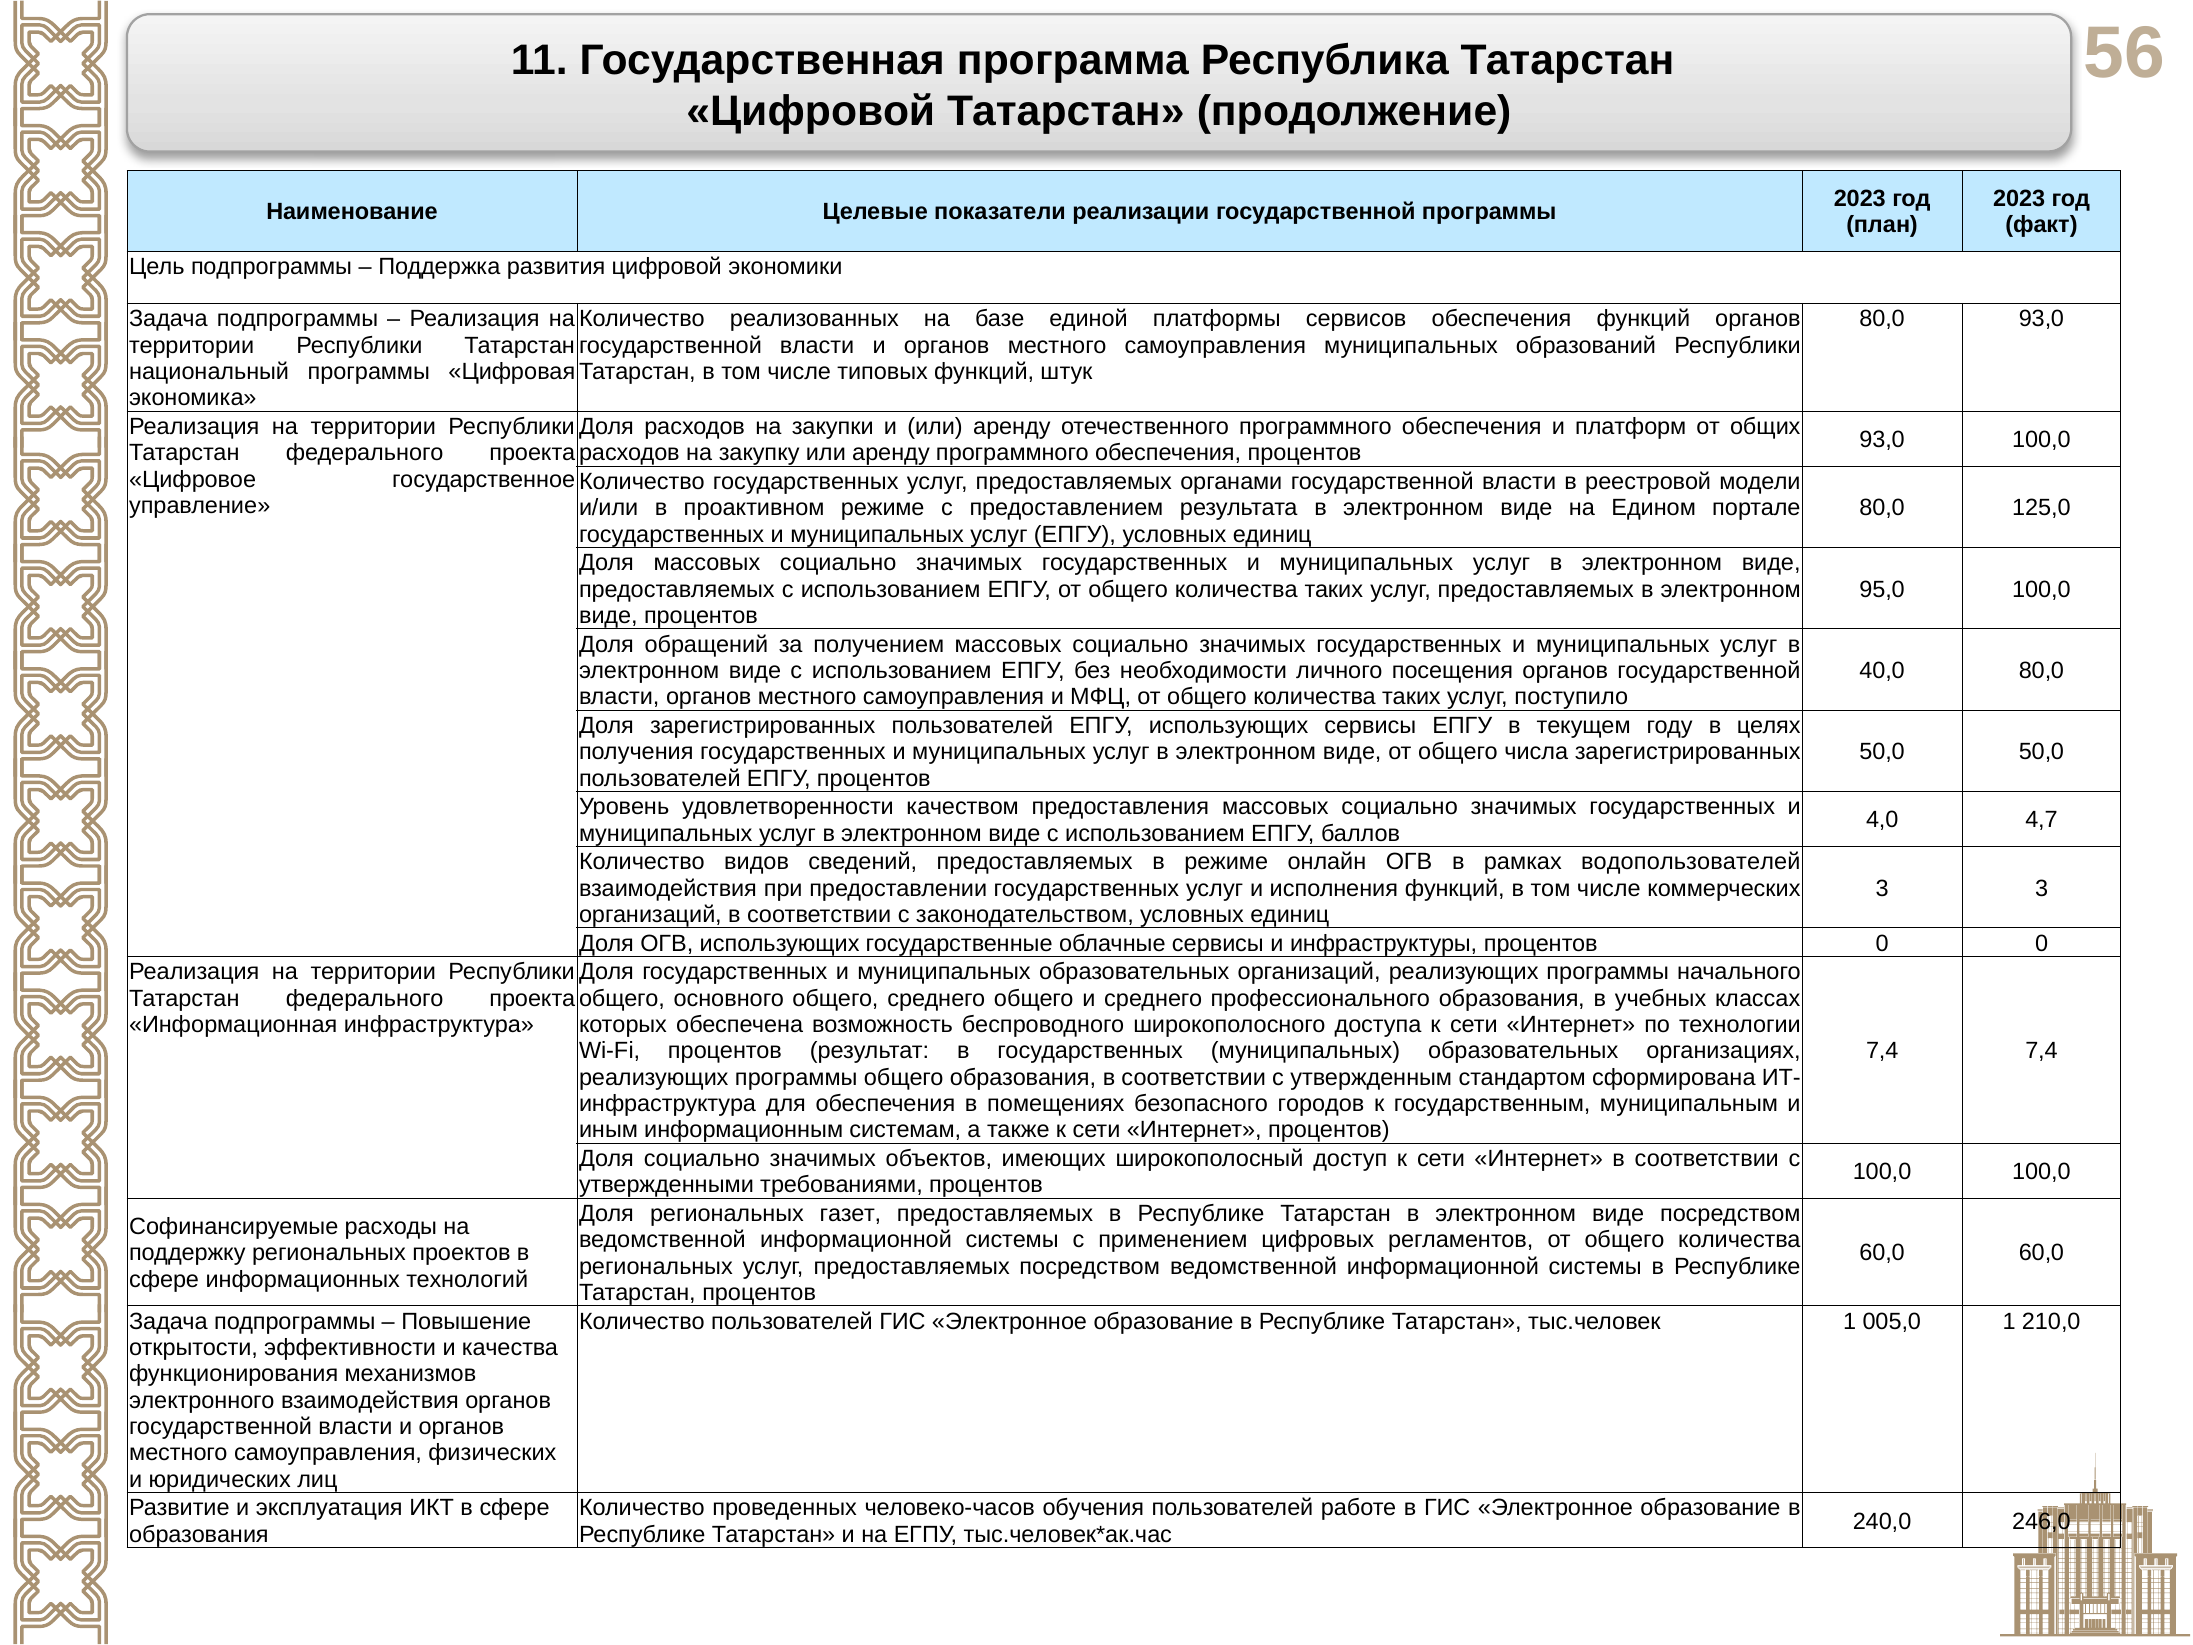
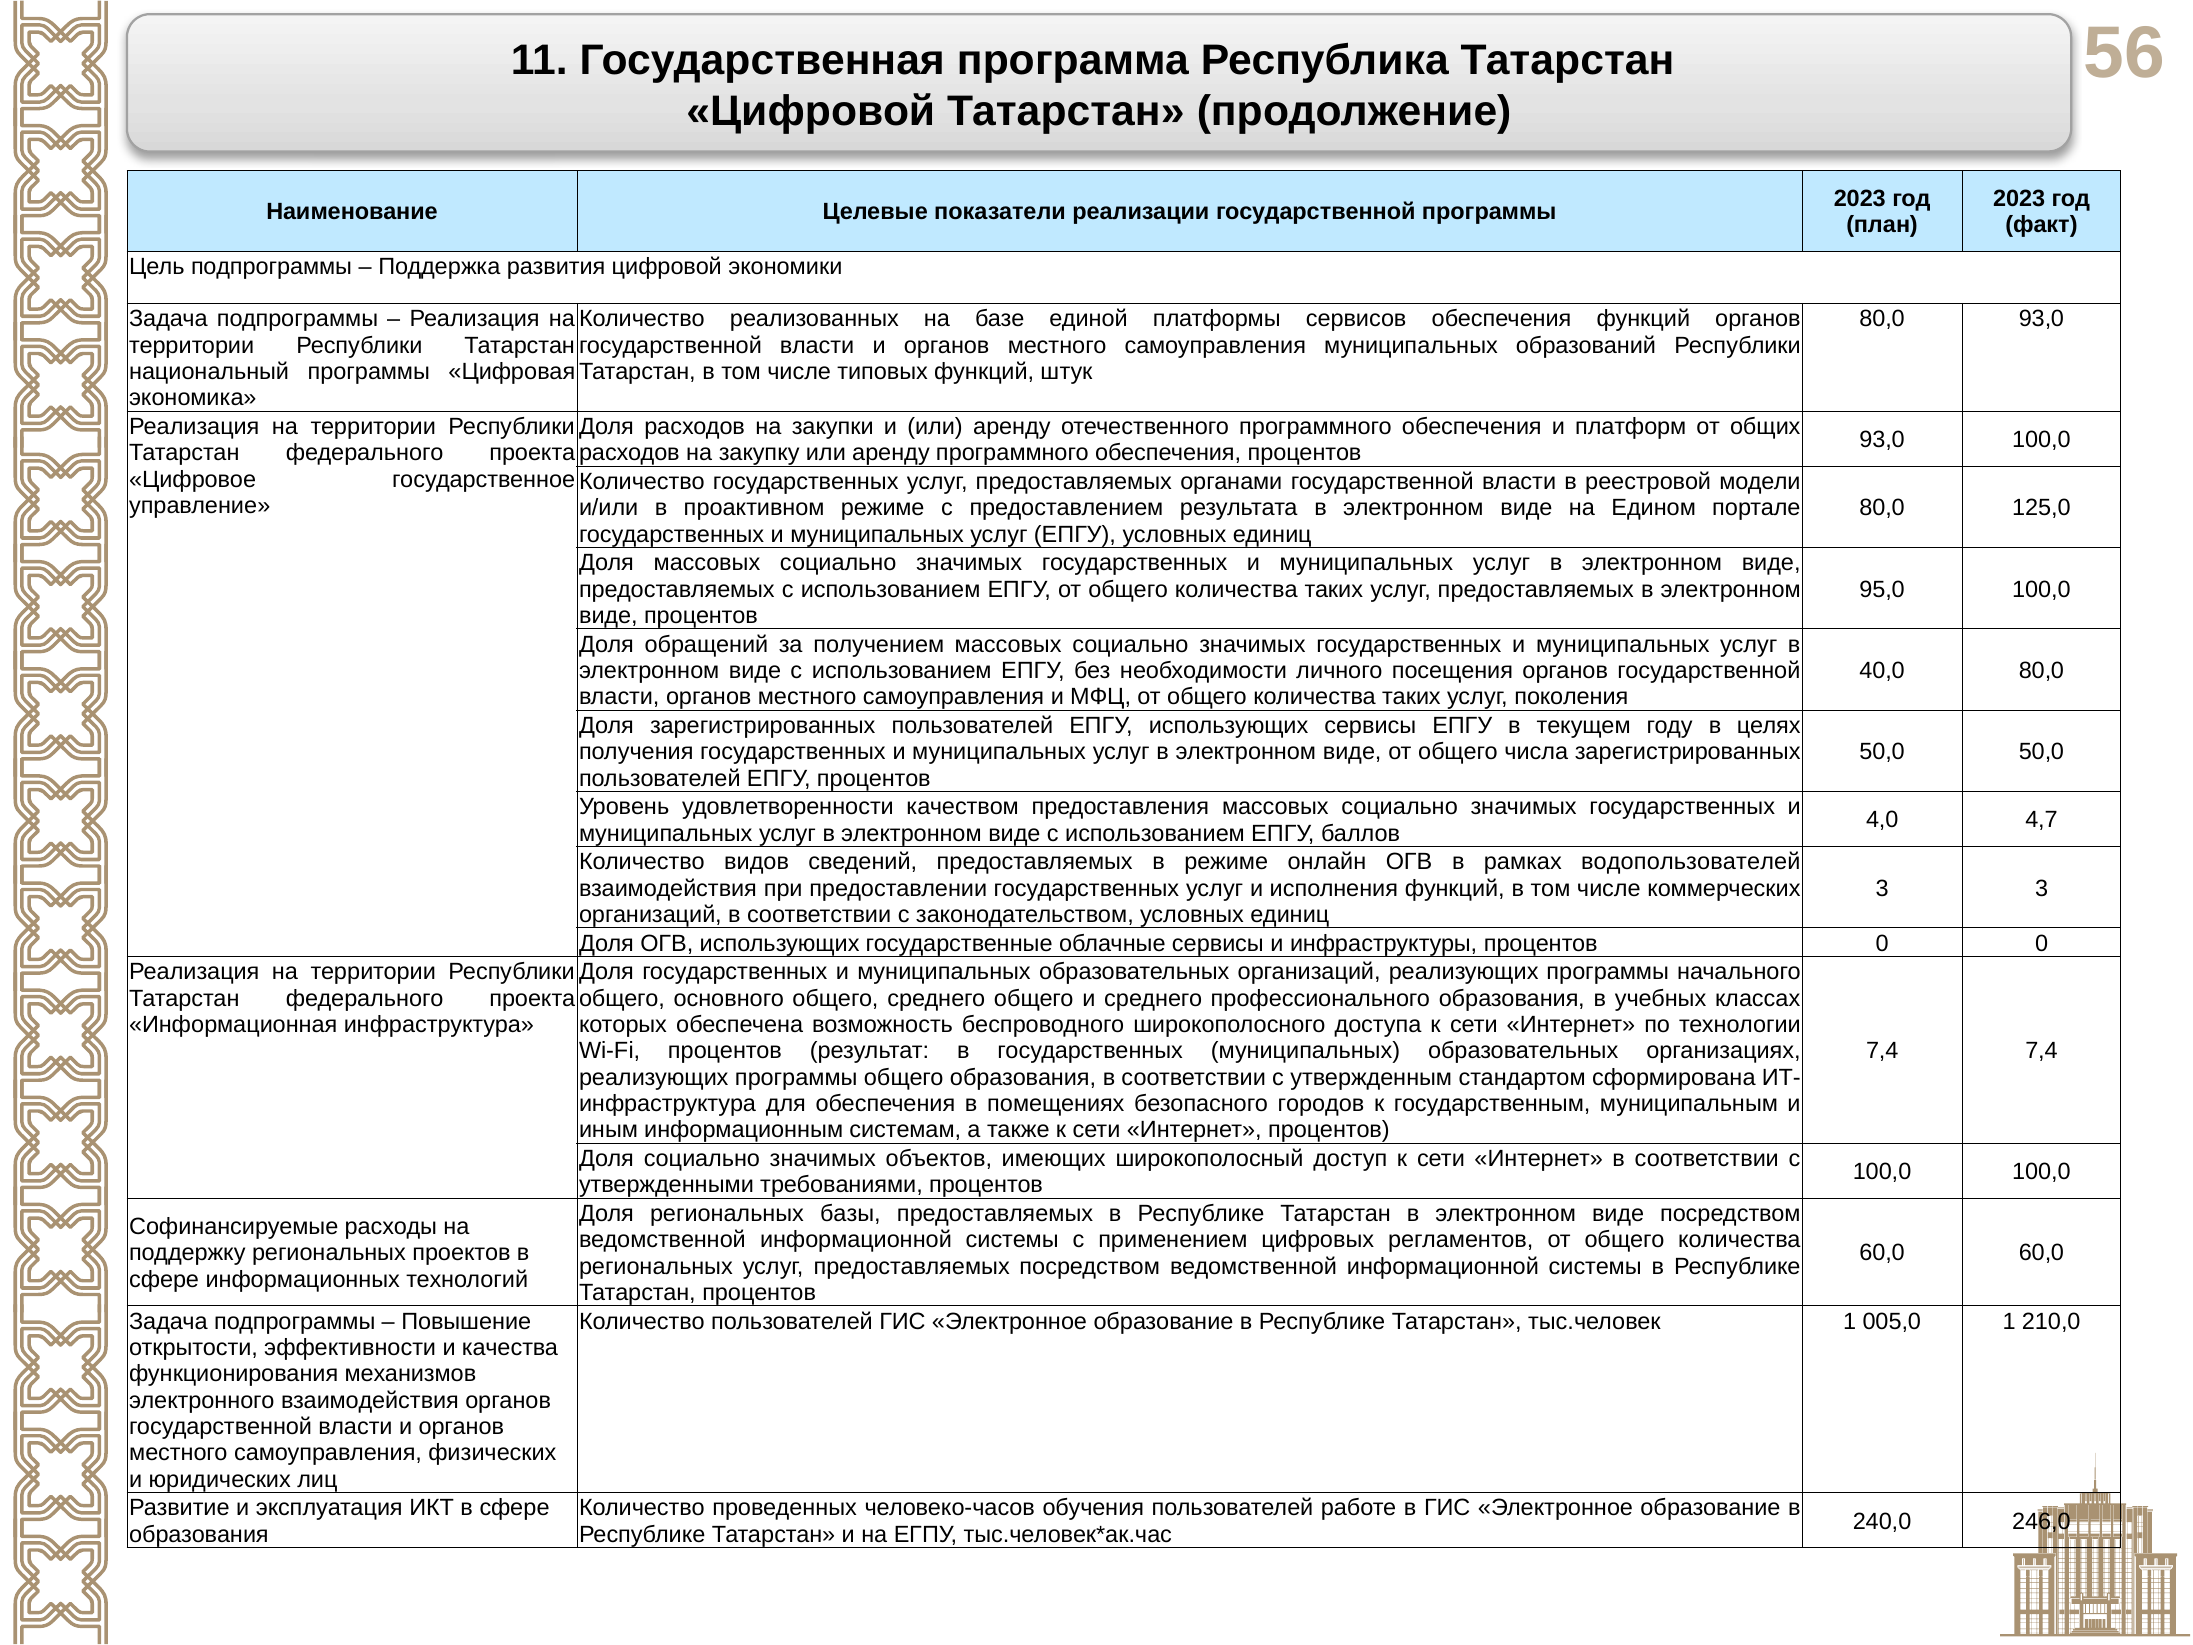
поступило: поступило -> поколения (1571, 697)
газет: газет -> базы (850, 1214)
